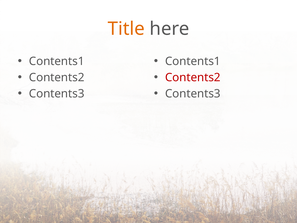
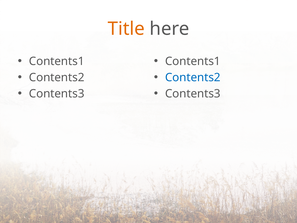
Contents2 colour: red -> blue (193, 77)
